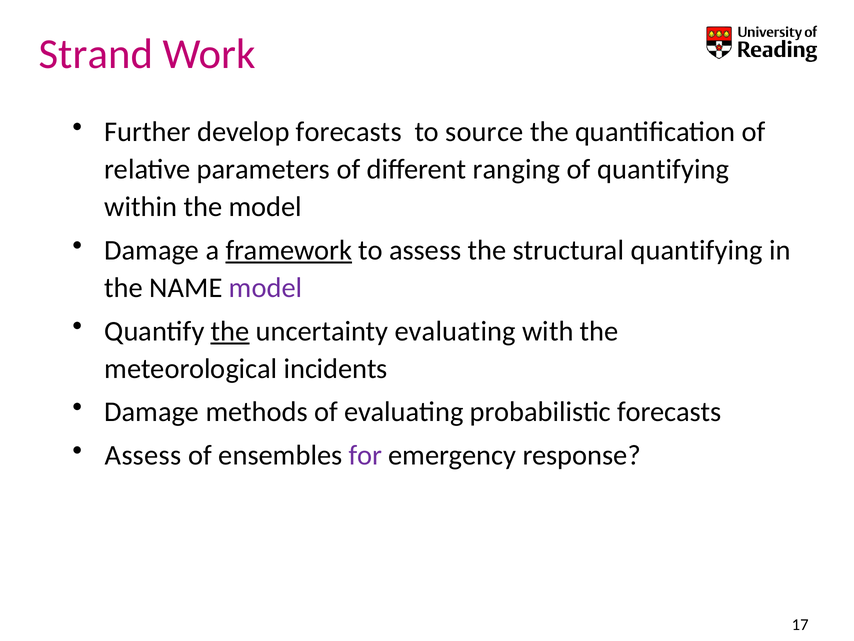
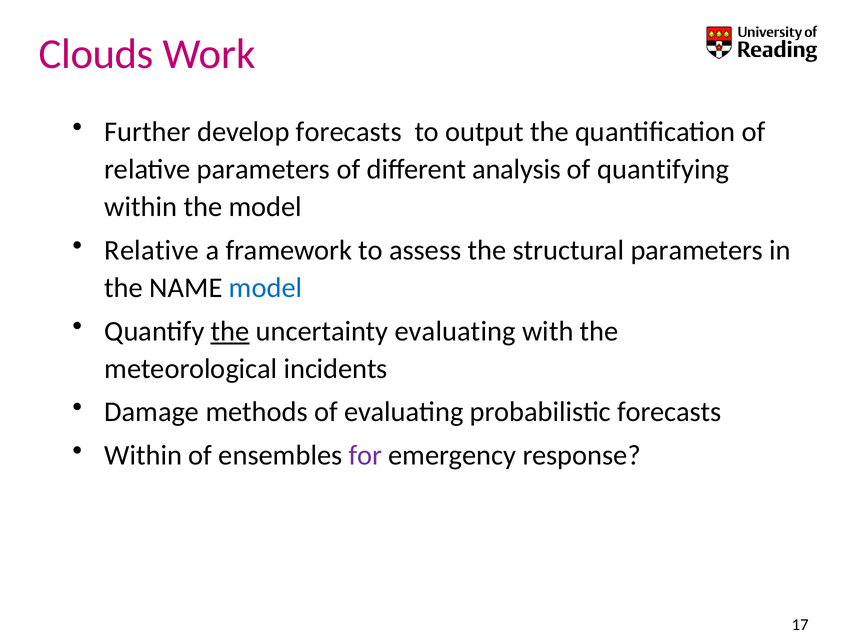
Strand: Strand -> Clouds (96, 54)
source: source -> output (484, 132)
ranging: ranging -> analysis (517, 169)
Damage: Damage -> Relative (152, 250)
framework underline: present -> none (289, 250)
structural quantifying: quantifying -> parameters (697, 250)
model colour: purple -> blue (266, 288)
Assess: Assess -> Within (143, 455)
